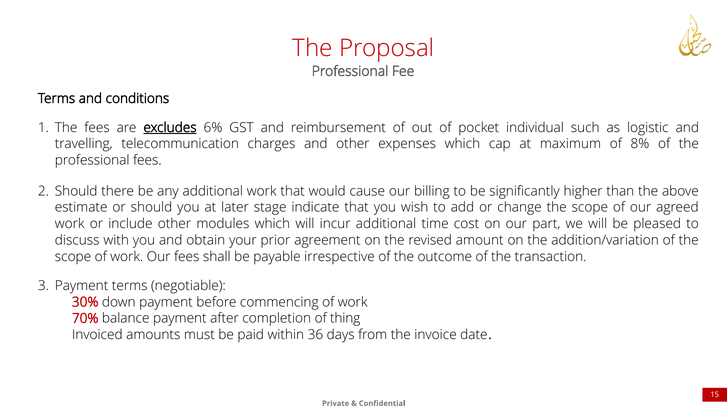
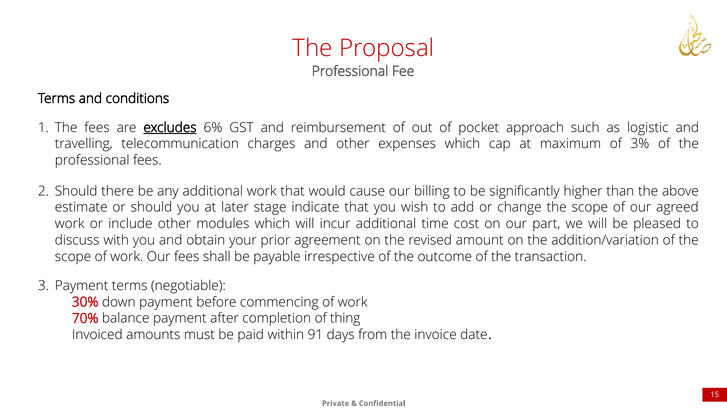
individual: individual -> approach (535, 127)
8%: 8% -> 3% (640, 144)
36: 36 -> 91 (315, 335)
